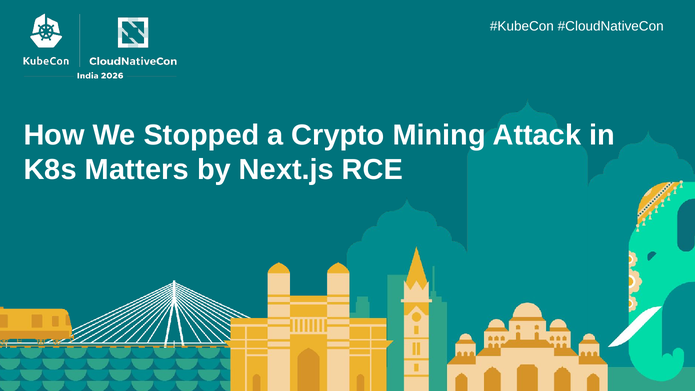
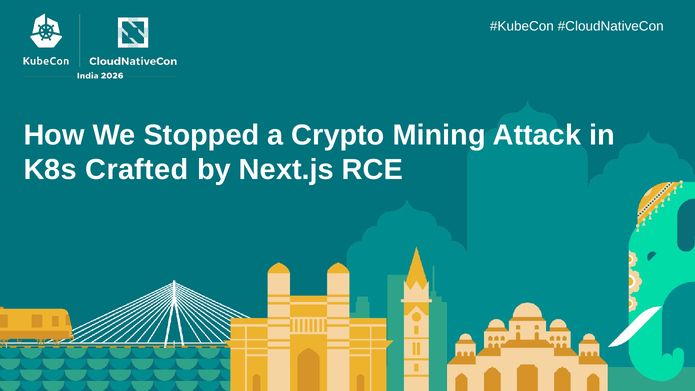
Matters: Matters -> Crafted (137, 170)
